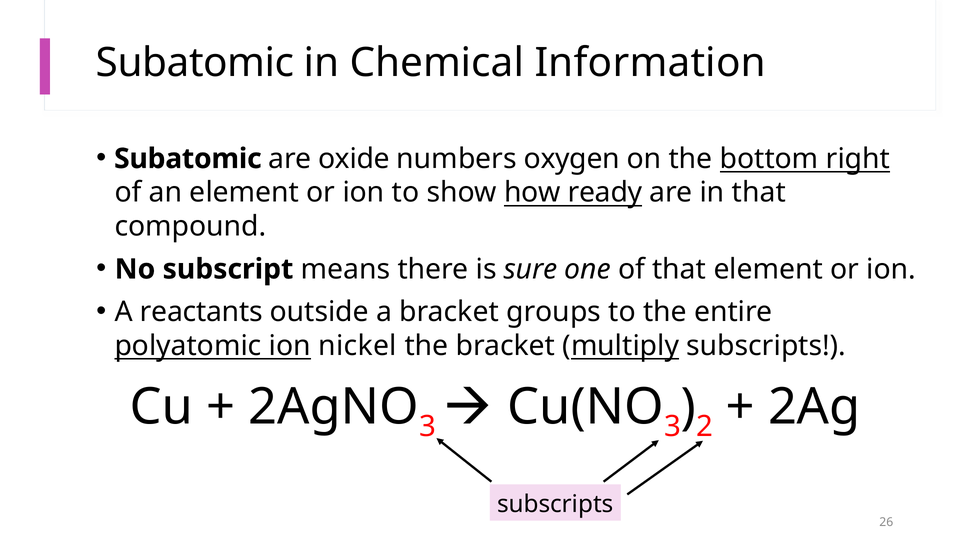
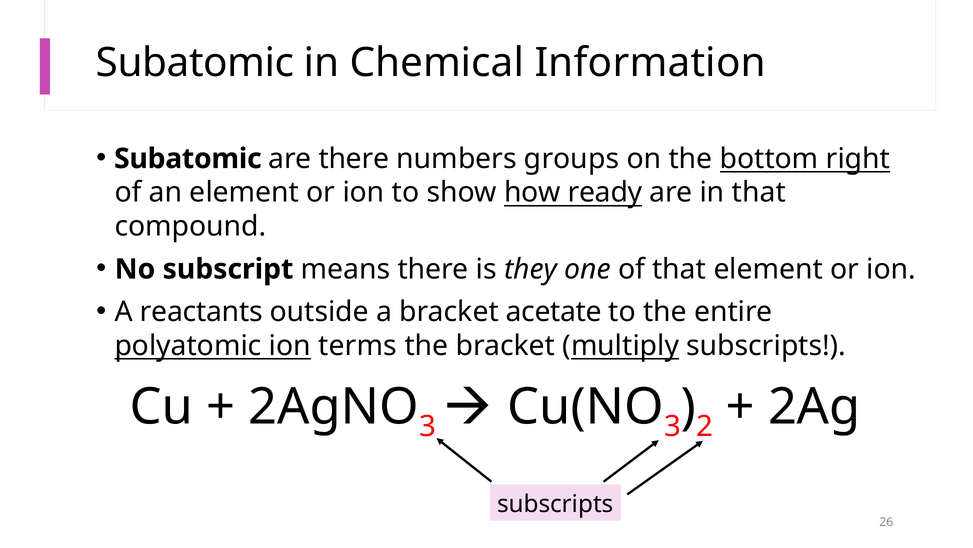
are oxide: oxide -> there (354, 159)
oxygen: oxygen -> groups (572, 159)
sure: sure -> they (531, 269)
groups: groups -> acetate (554, 312)
nickel: nickel -> terms (358, 345)
